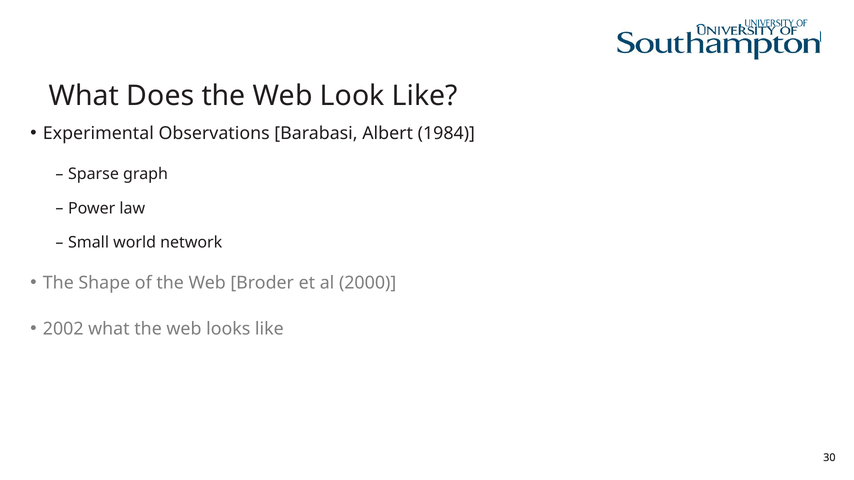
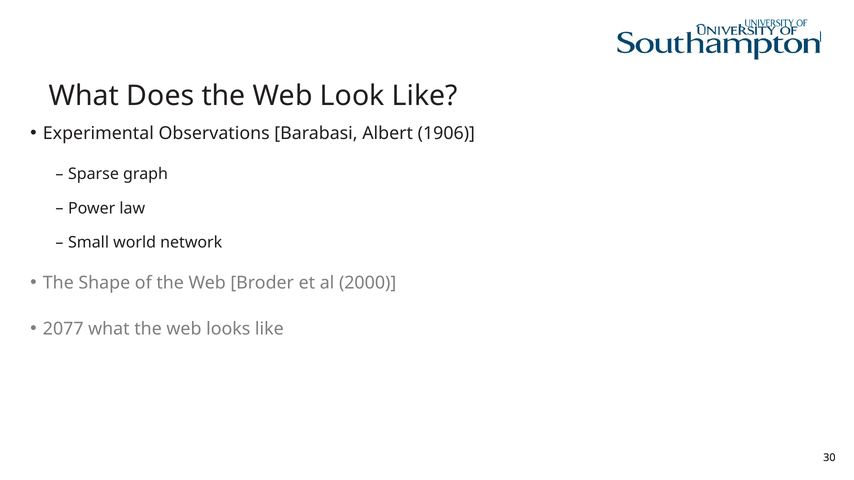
1984: 1984 -> 1906 (446, 134)
2002: 2002 -> 2077 (63, 329)
